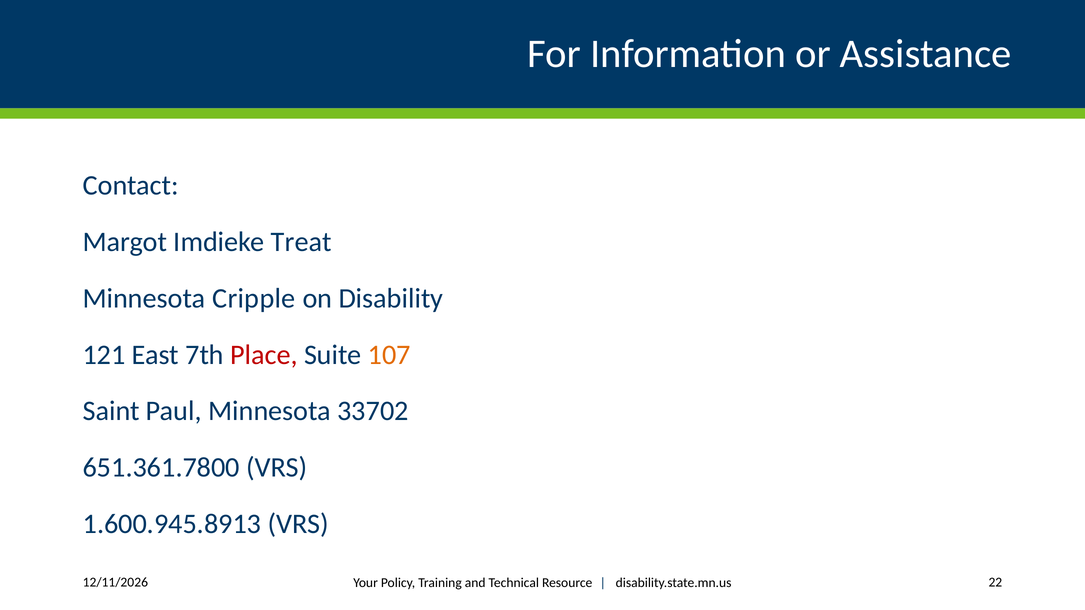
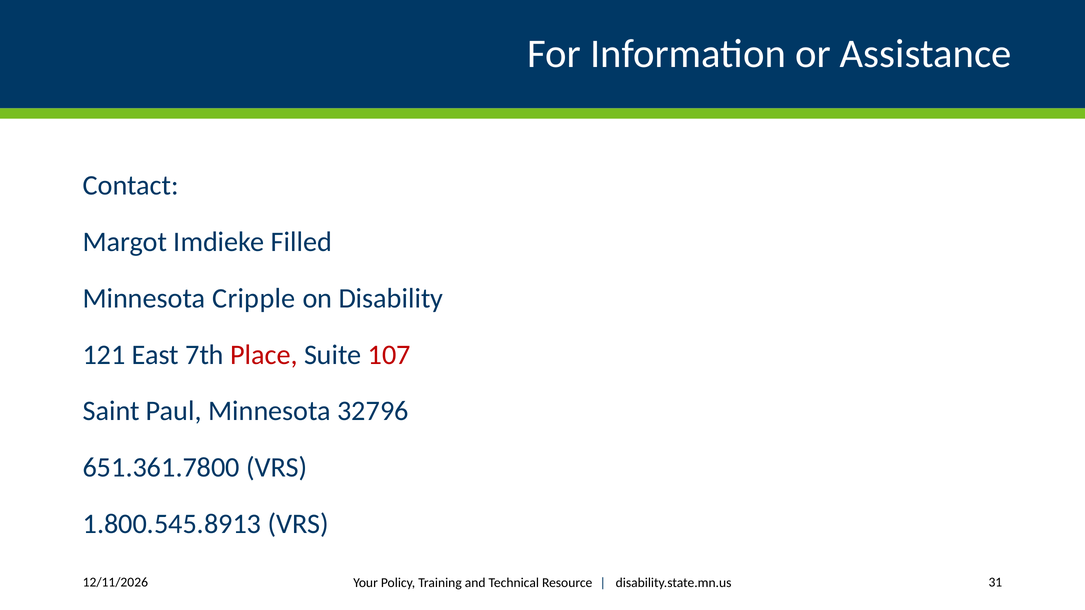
Treat: Treat -> Filled (301, 242)
107 colour: orange -> red (389, 355)
33702: 33702 -> 32796 (373, 411)
1.600.945.8913: 1.600.945.8913 -> 1.800.545.8913 (172, 524)
22: 22 -> 31 (995, 583)
